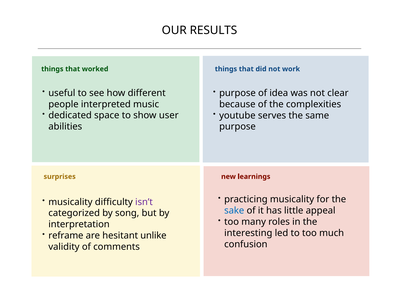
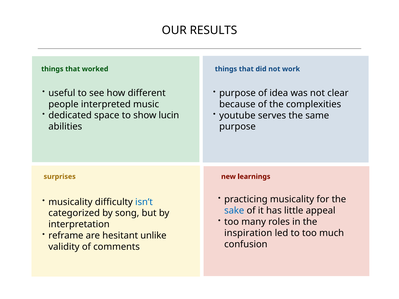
user: user -> lucin (169, 115)
isn’t colour: purple -> blue (144, 202)
interesting: interesting -> inspiration (248, 233)
